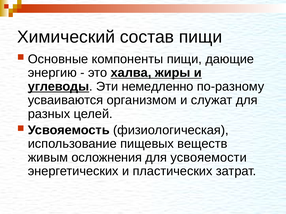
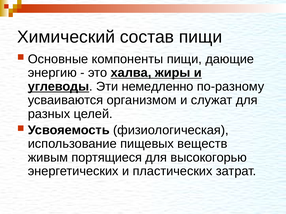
осложнения: осложнения -> портящиеся (107, 158)
усвояемости: усвояемости -> высокогорью (209, 158)
